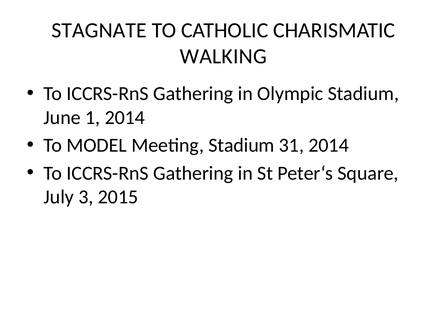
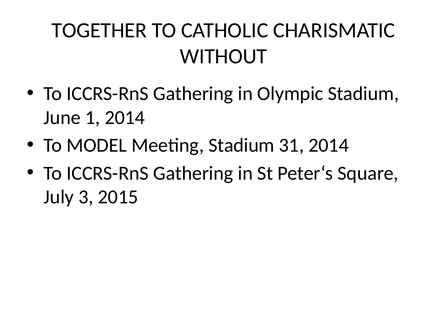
STAGNATE: STAGNATE -> TOGETHER (99, 30)
WALKING: WALKING -> WITHOUT (224, 56)
